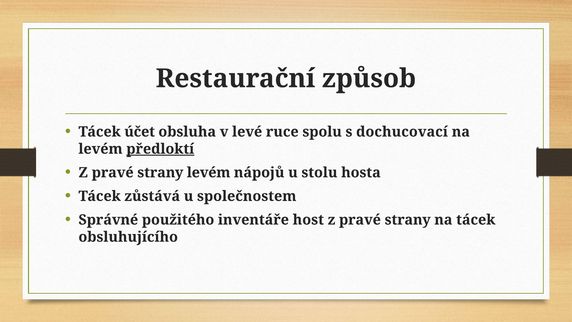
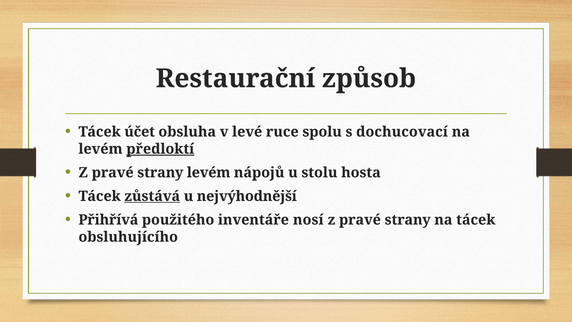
zůstává underline: none -> present (152, 196)
společnostem: společnostem -> nejvýhodnější (247, 196)
Správné: Správné -> Přihřívá (108, 220)
host: host -> nosí (308, 220)
